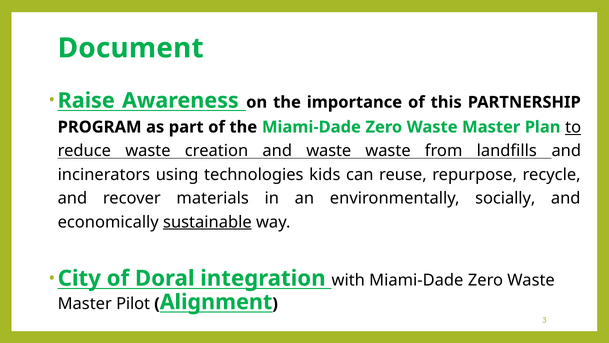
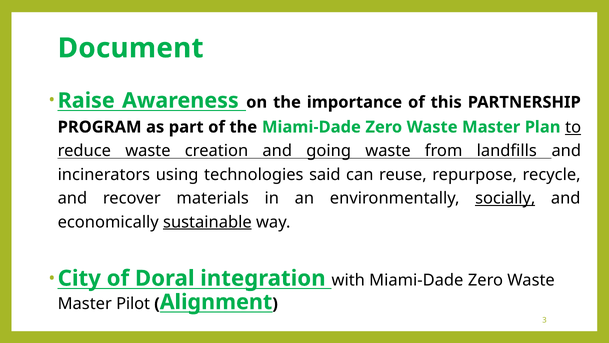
and waste: waste -> going (329, 151)
kids: kids -> said (325, 174)
socially underline: none -> present (505, 198)
